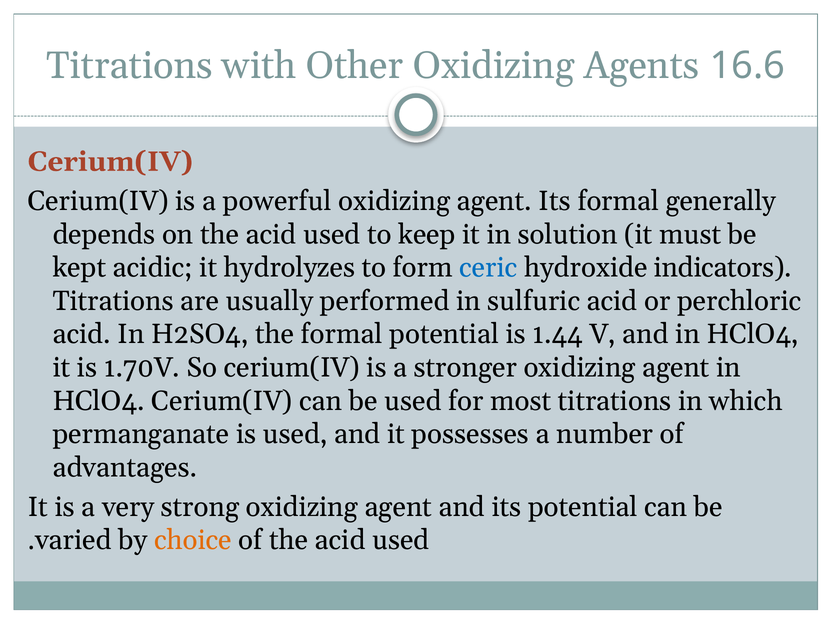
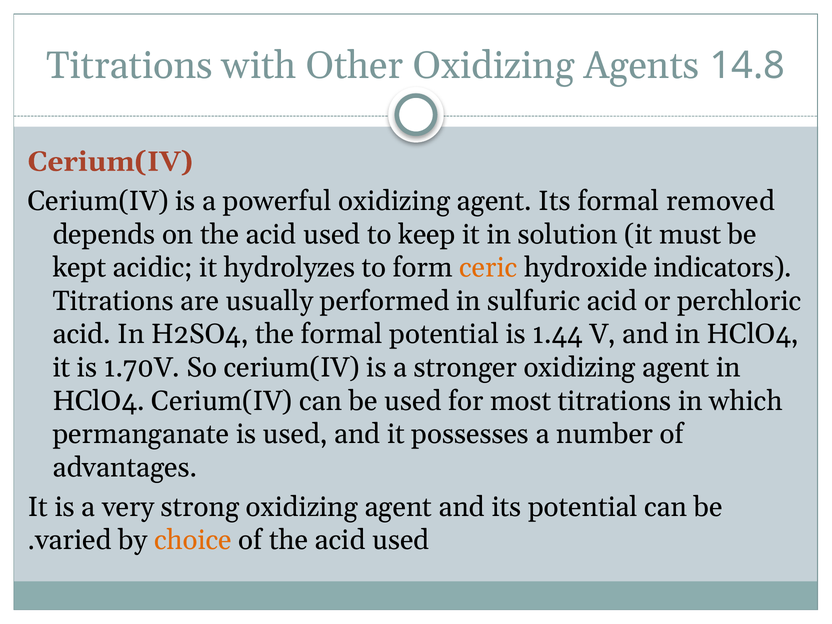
16.6: 16.6 -> 14.8 (747, 66)
generally: generally -> removed (721, 201)
ceric colour: blue -> orange (488, 268)
